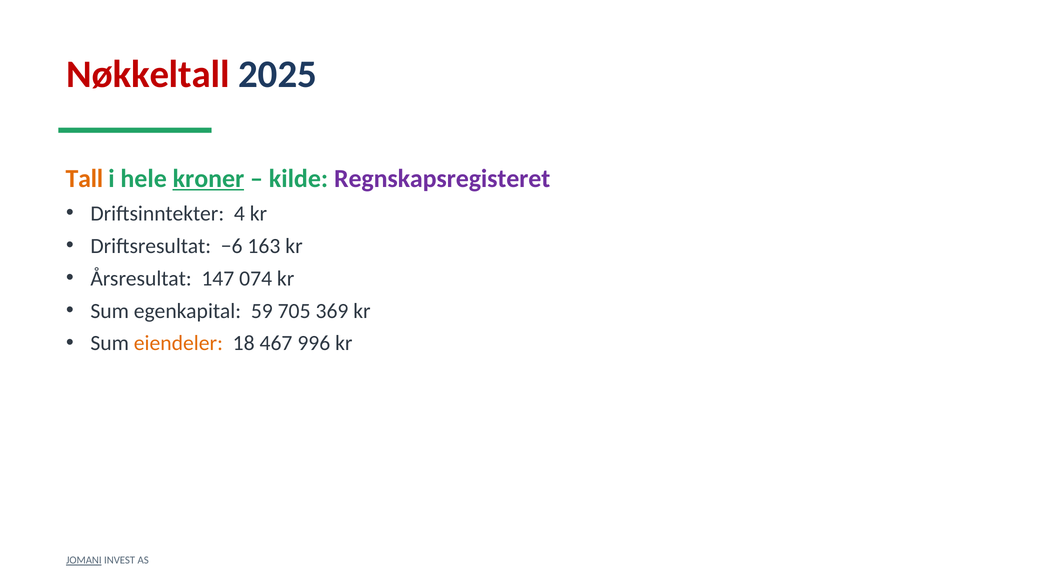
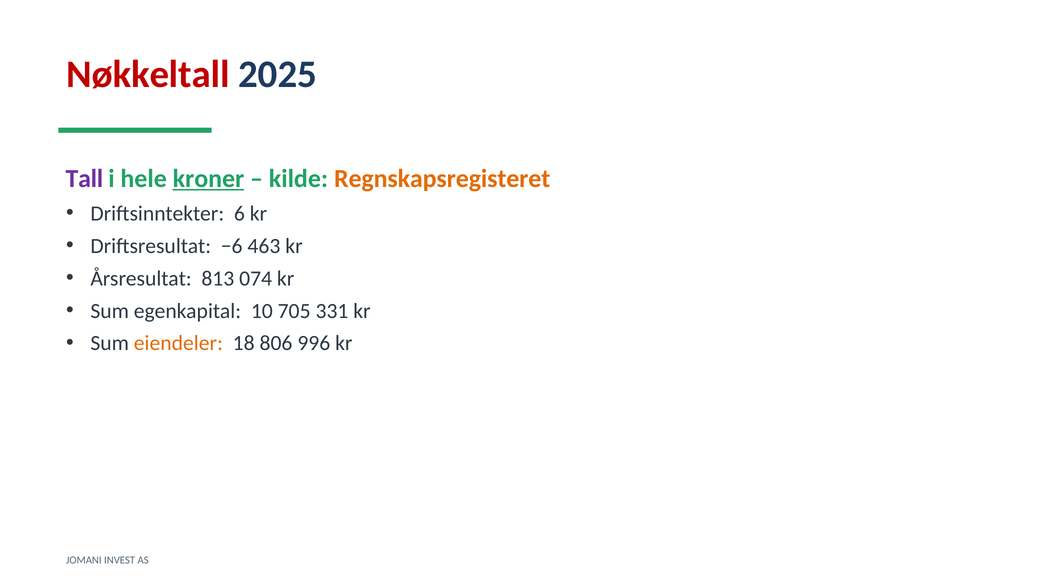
Tall colour: orange -> purple (84, 179)
Regnskapsregisteret colour: purple -> orange (442, 179)
4: 4 -> 6 (239, 213)
163: 163 -> 463 (264, 246)
147: 147 -> 813 (218, 278)
59: 59 -> 10 (262, 311)
369: 369 -> 331 (332, 311)
467: 467 -> 806 (276, 343)
JOMANI underline: present -> none (84, 560)
